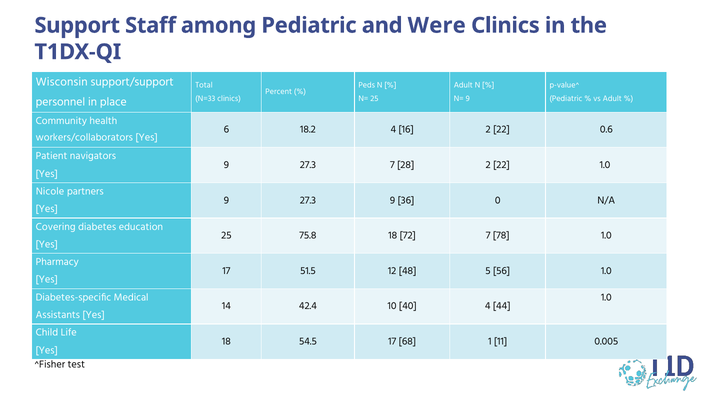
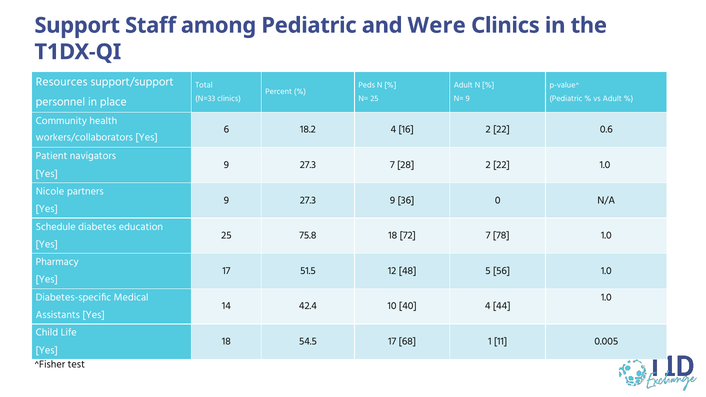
Wisconsin: Wisconsin -> Resources (62, 82)
Covering: Covering -> Schedule (56, 227)
